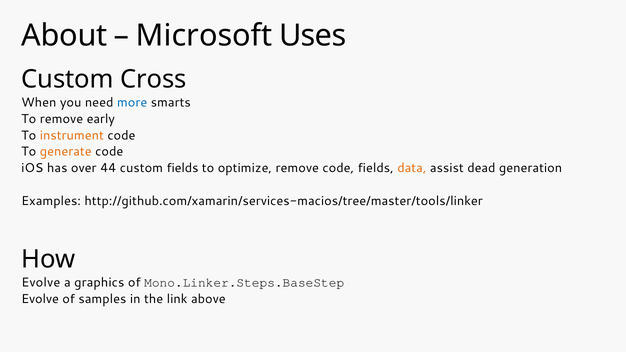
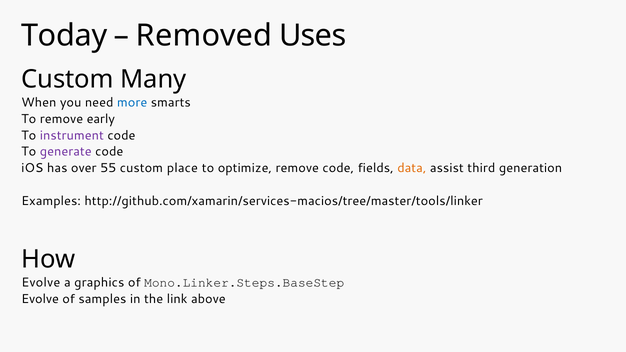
About: About -> Today (64, 36)
Microsoft: Microsoft -> Removed (204, 36)
Cross: Cross -> Many (153, 79)
instrument colour: orange -> purple (72, 135)
generate colour: orange -> purple (66, 152)
44: 44 -> 55 (108, 168)
custom fields: fields -> place (182, 168)
dead: dead -> third (481, 168)
